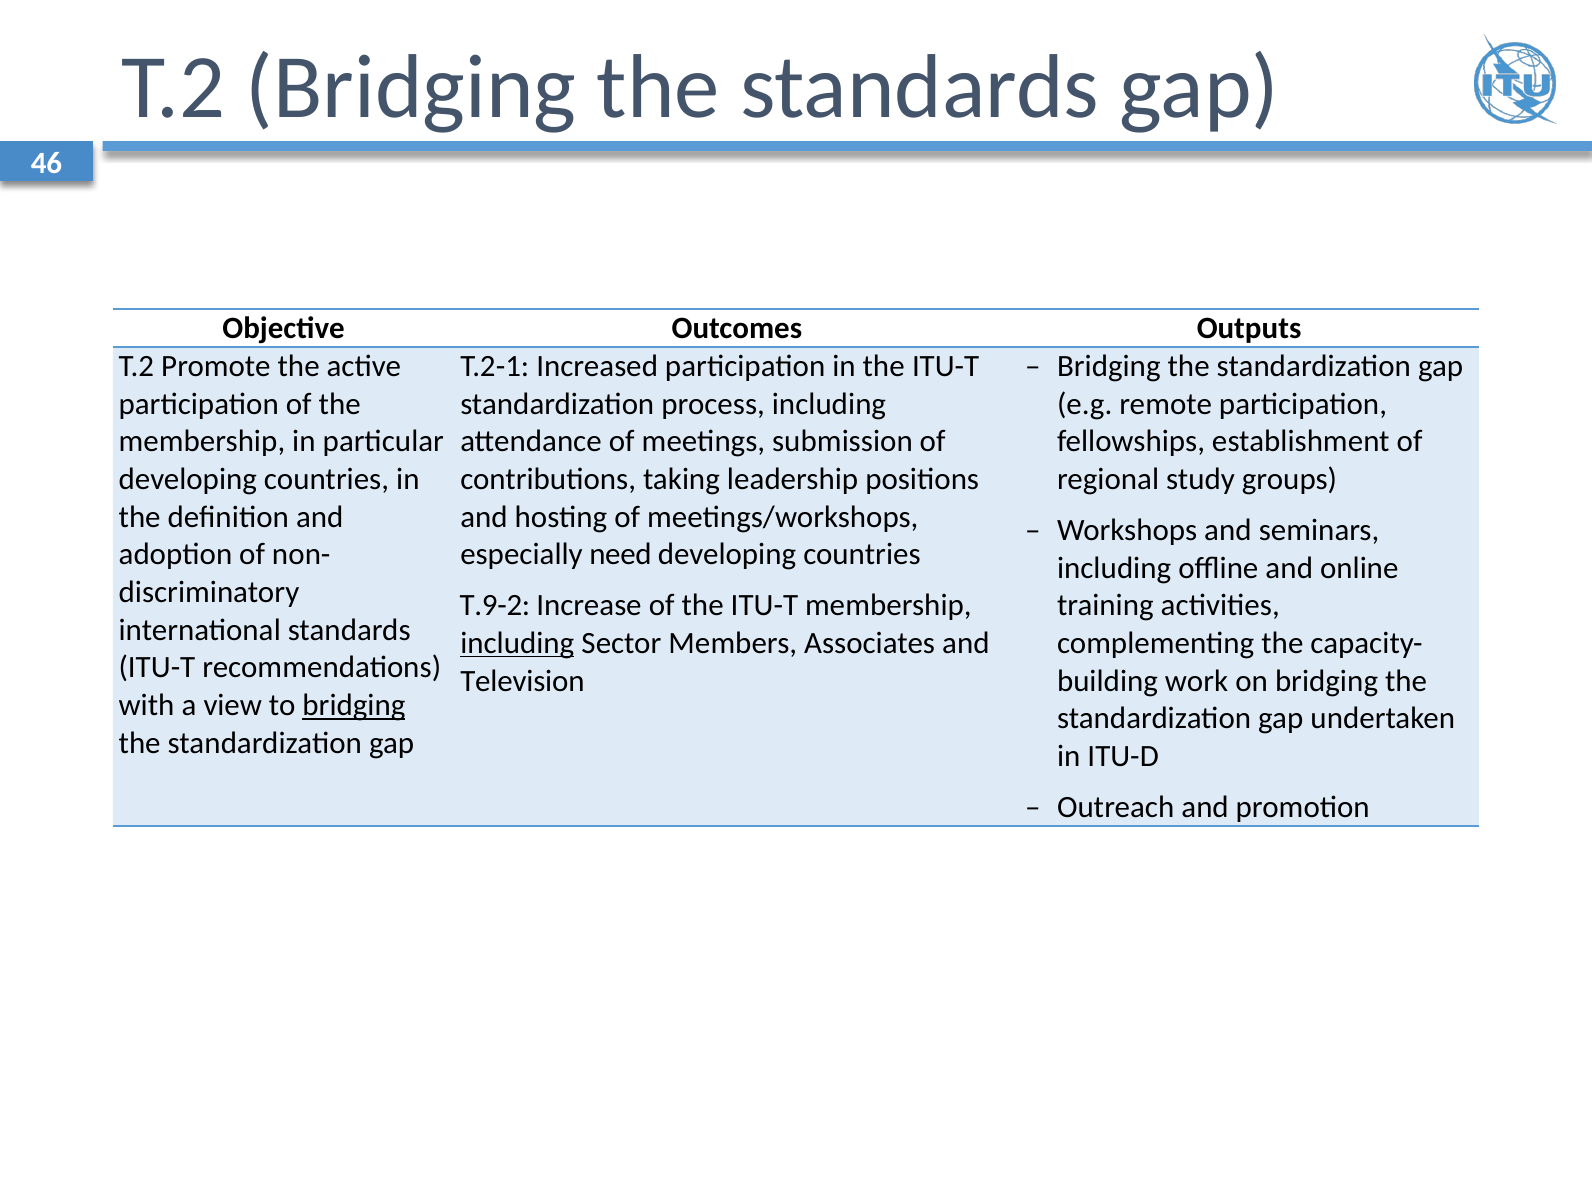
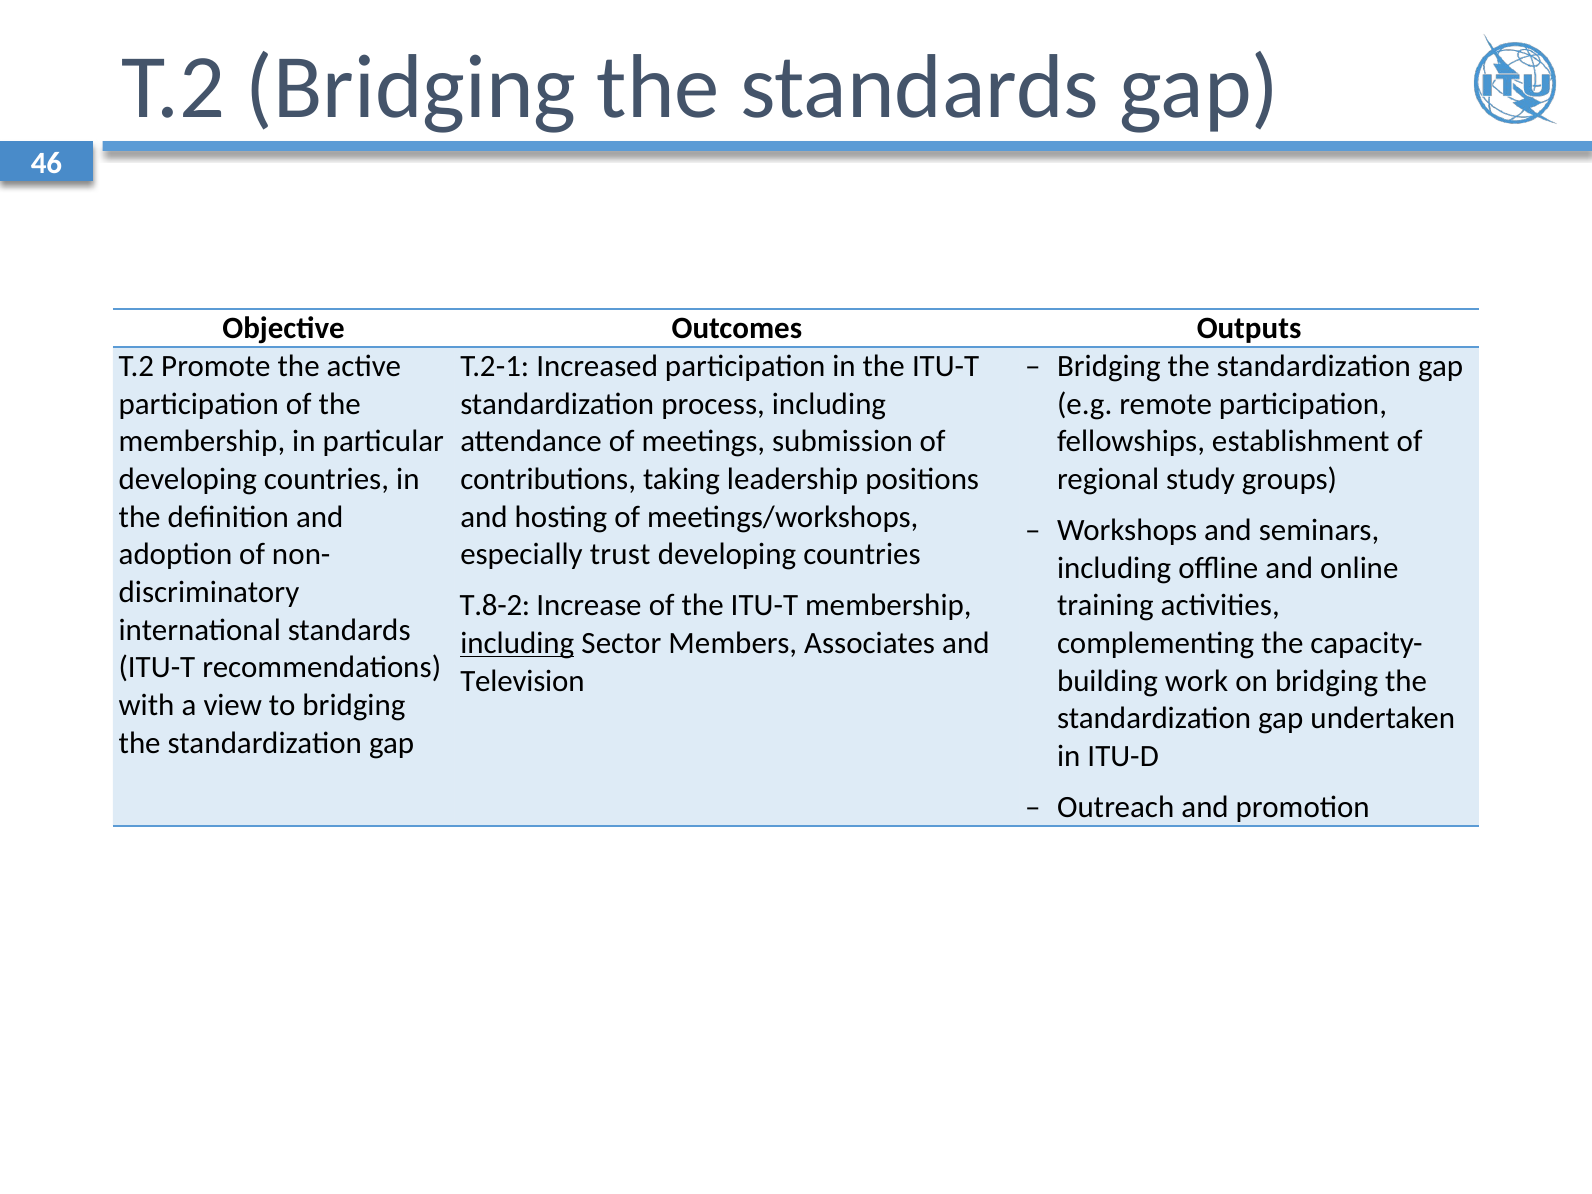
need: need -> trust (620, 555)
T.9-2: T.9-2 -> T.8-2 (495, 606)
bridging underline: present -> none (354, 705)
